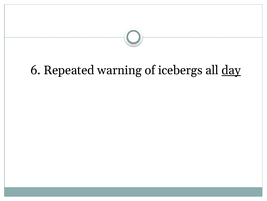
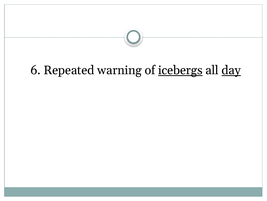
icebergs underline: none -> present (180, 70)
